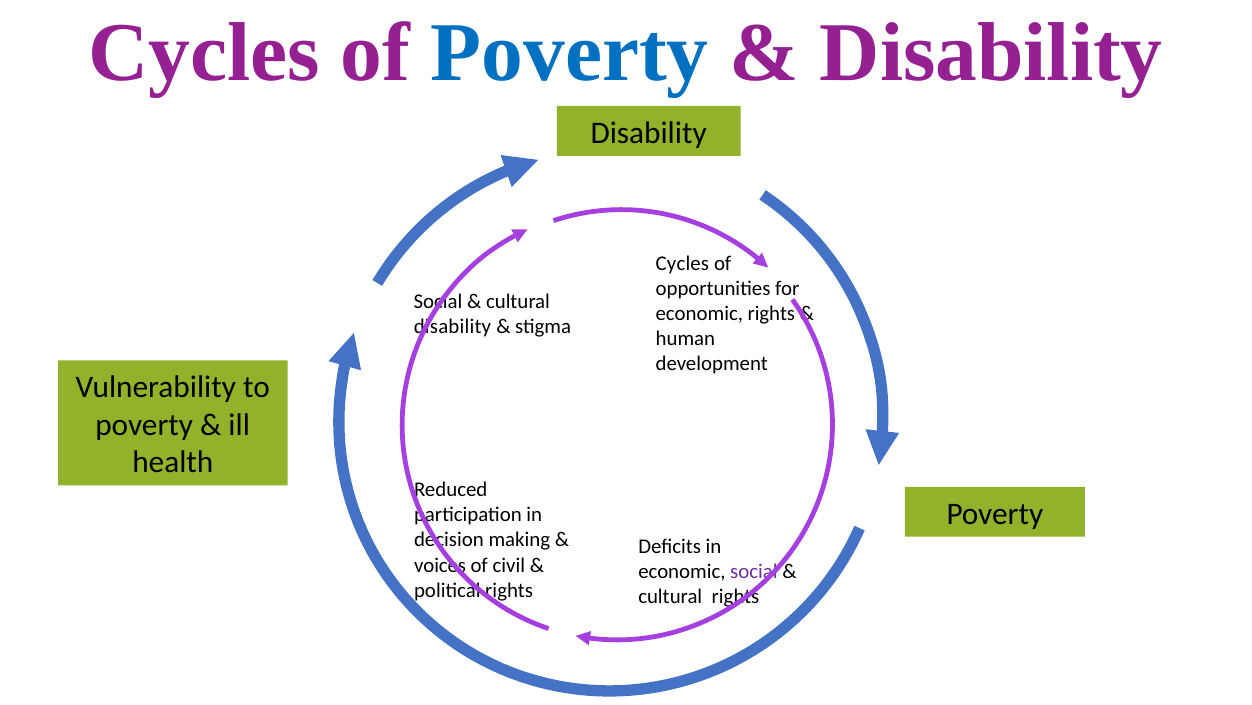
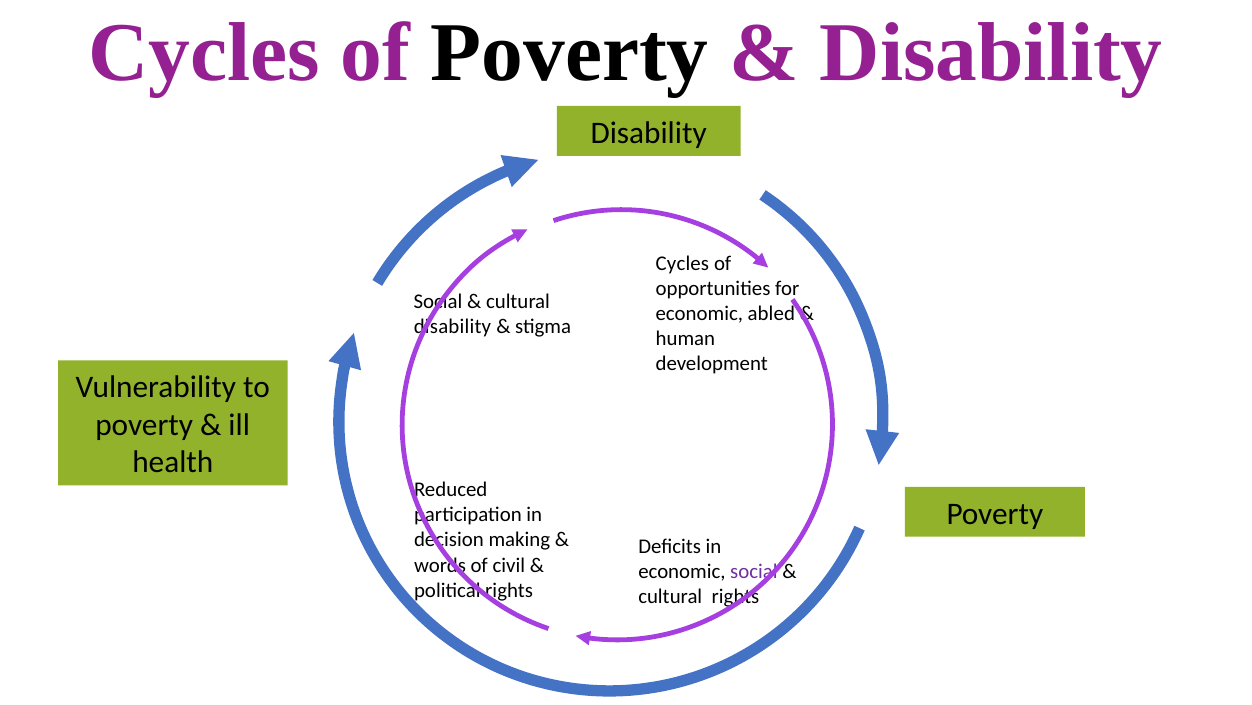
Poverty colour: blue -> black (570, 52)
economic rights: rights -> abled (771, 314)
voices: voices -> words (440, 565)
